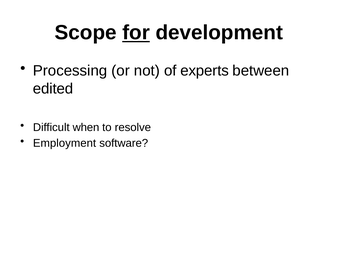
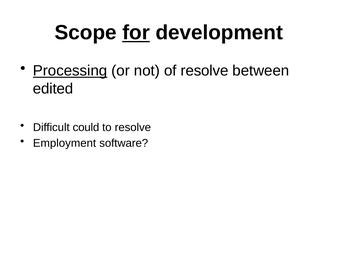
Processing underline: none -> present (70, 71)
of experts: experts -> resolve (205, 71)
when: when -> could (86, 128)
